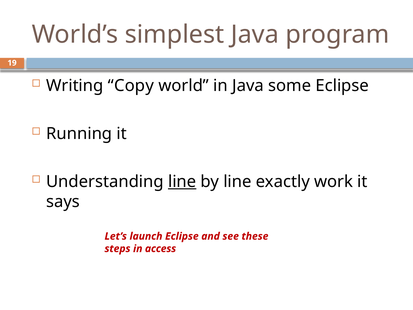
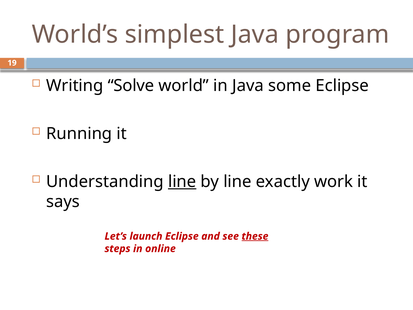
Copy: Copy -> Solve (131, 85)
these underline: none -> present (255, 236)
access: access -> online (160, 248)
